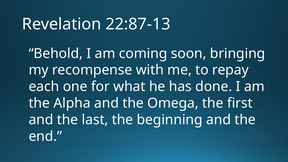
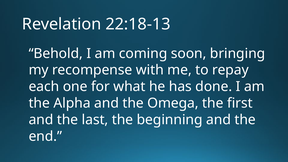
22:87-13: 22:87-13 -> 22:18-13 (138, 24)
